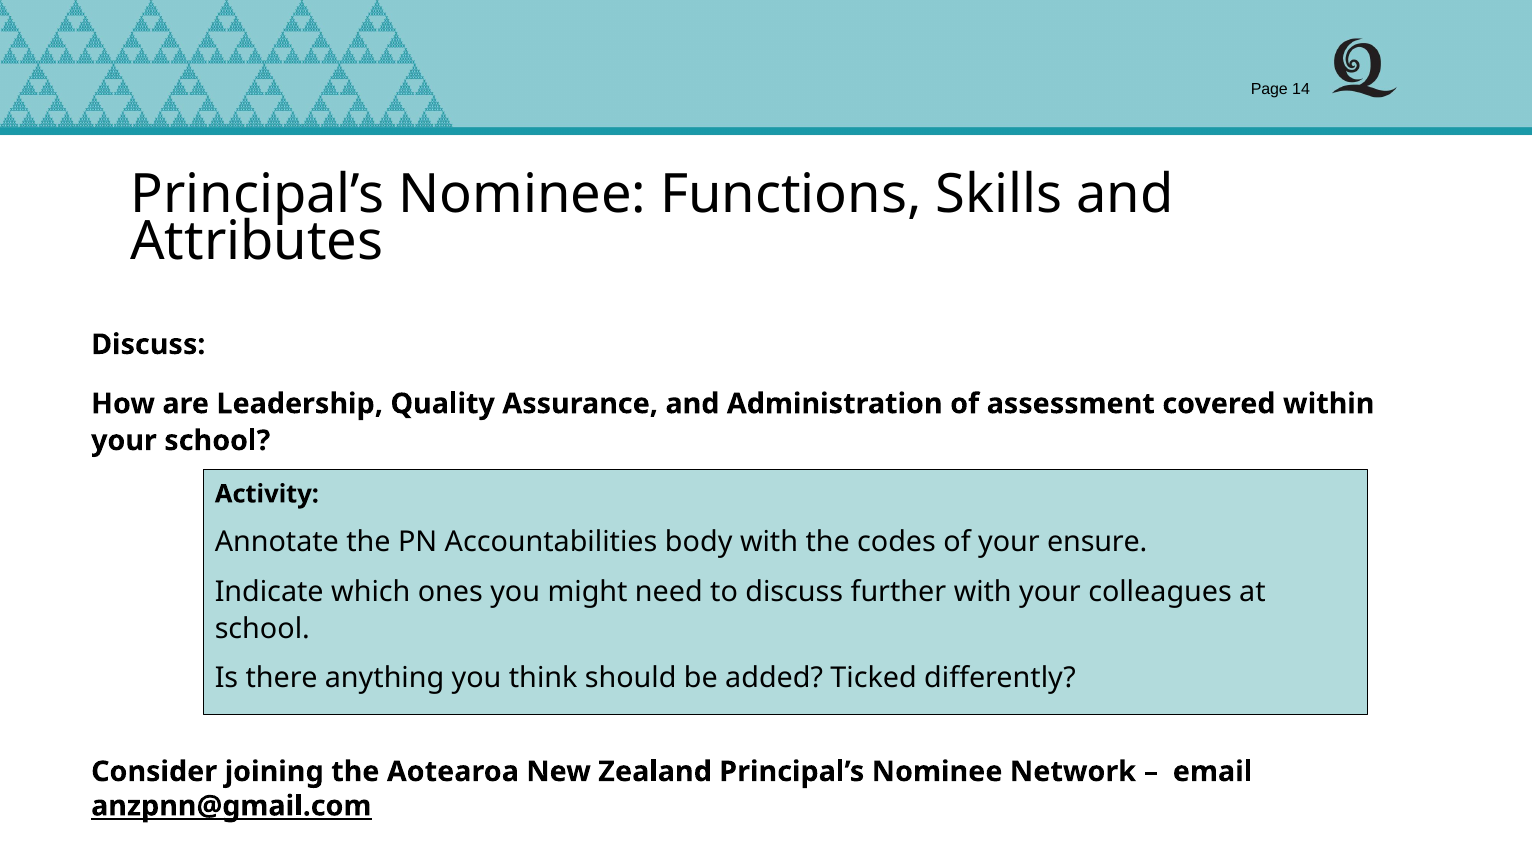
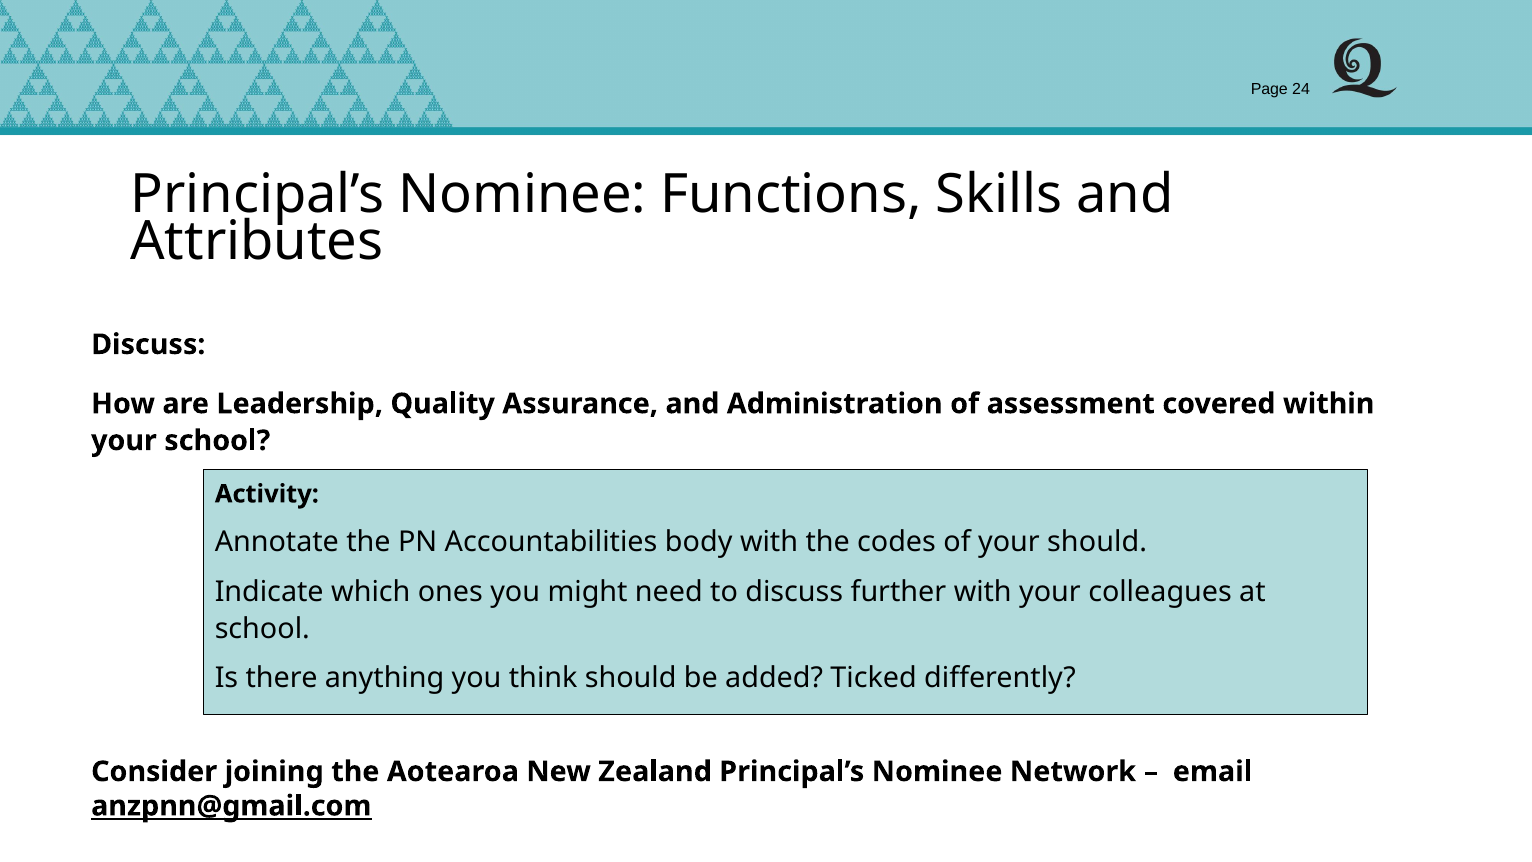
14: 14 -> 24 (1301, 89)
your ensure: ensure -> should (1097, 542)
